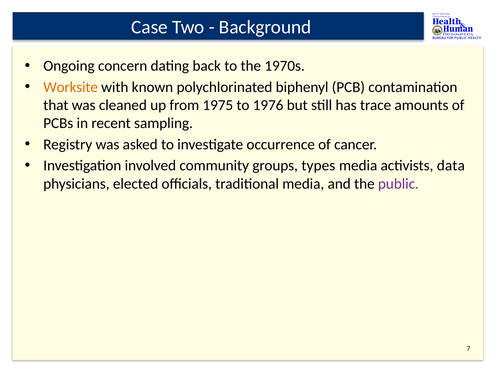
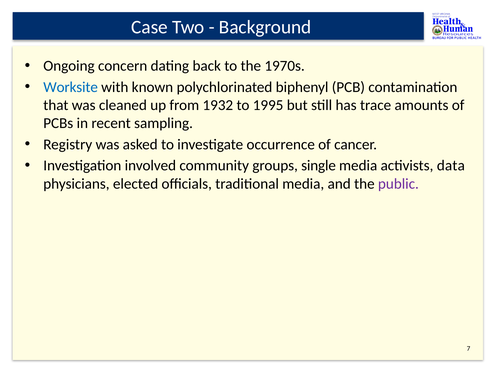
Worksite colour: orange -> blue (71, 87)
1975: 1975 -> 1932 (218, 105)
1976: 1976 -> 1995 (268, 105)
types: types -> single (319, 166)
